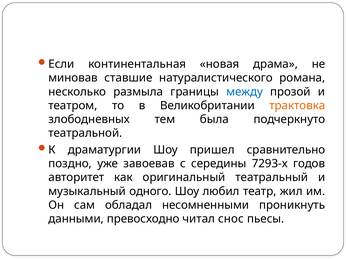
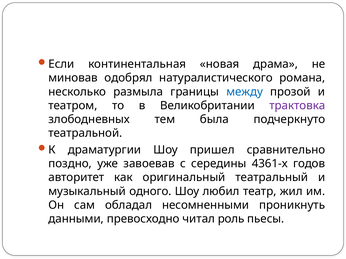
ставшие: ставшие -> одобрял (128, 78)
трактовка colour: orange -> purple (297, 106)
7293-х: 7293-х -> 4361-х (270, 164)
снос: снос -> роль (231, 219)
